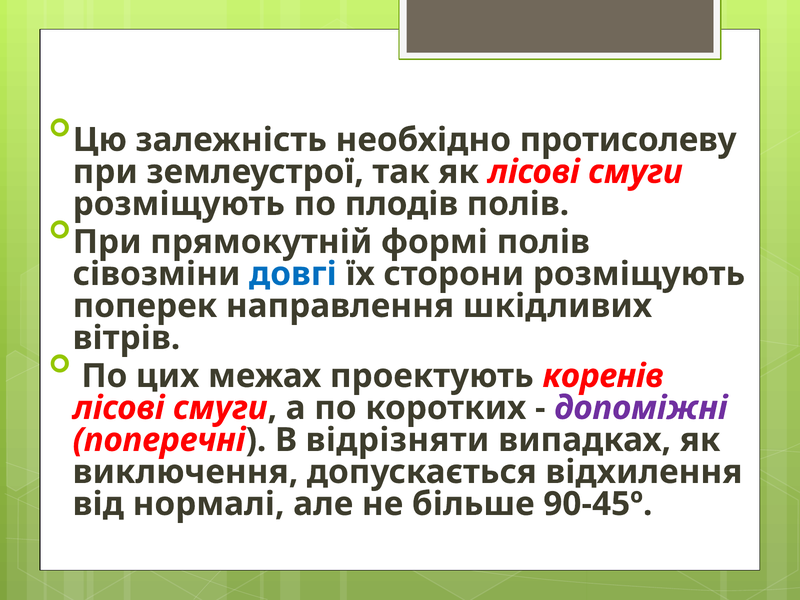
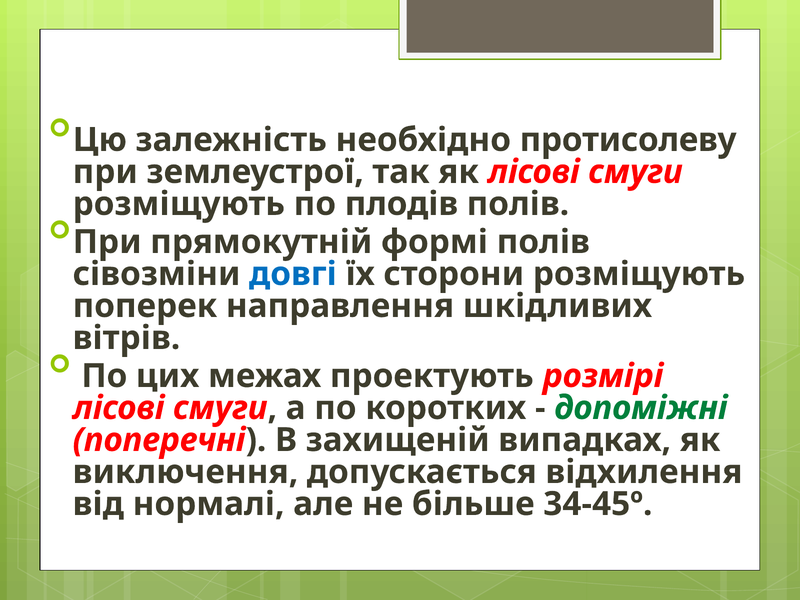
коренів: коренів -> розмірі (603, 376)
допоміжні colour: purple -> green (641, 408)
відрізняти: відрізняти -> захищеній (398, 440)
90-45º: 90-45º -> 34-45º (598, 504)
